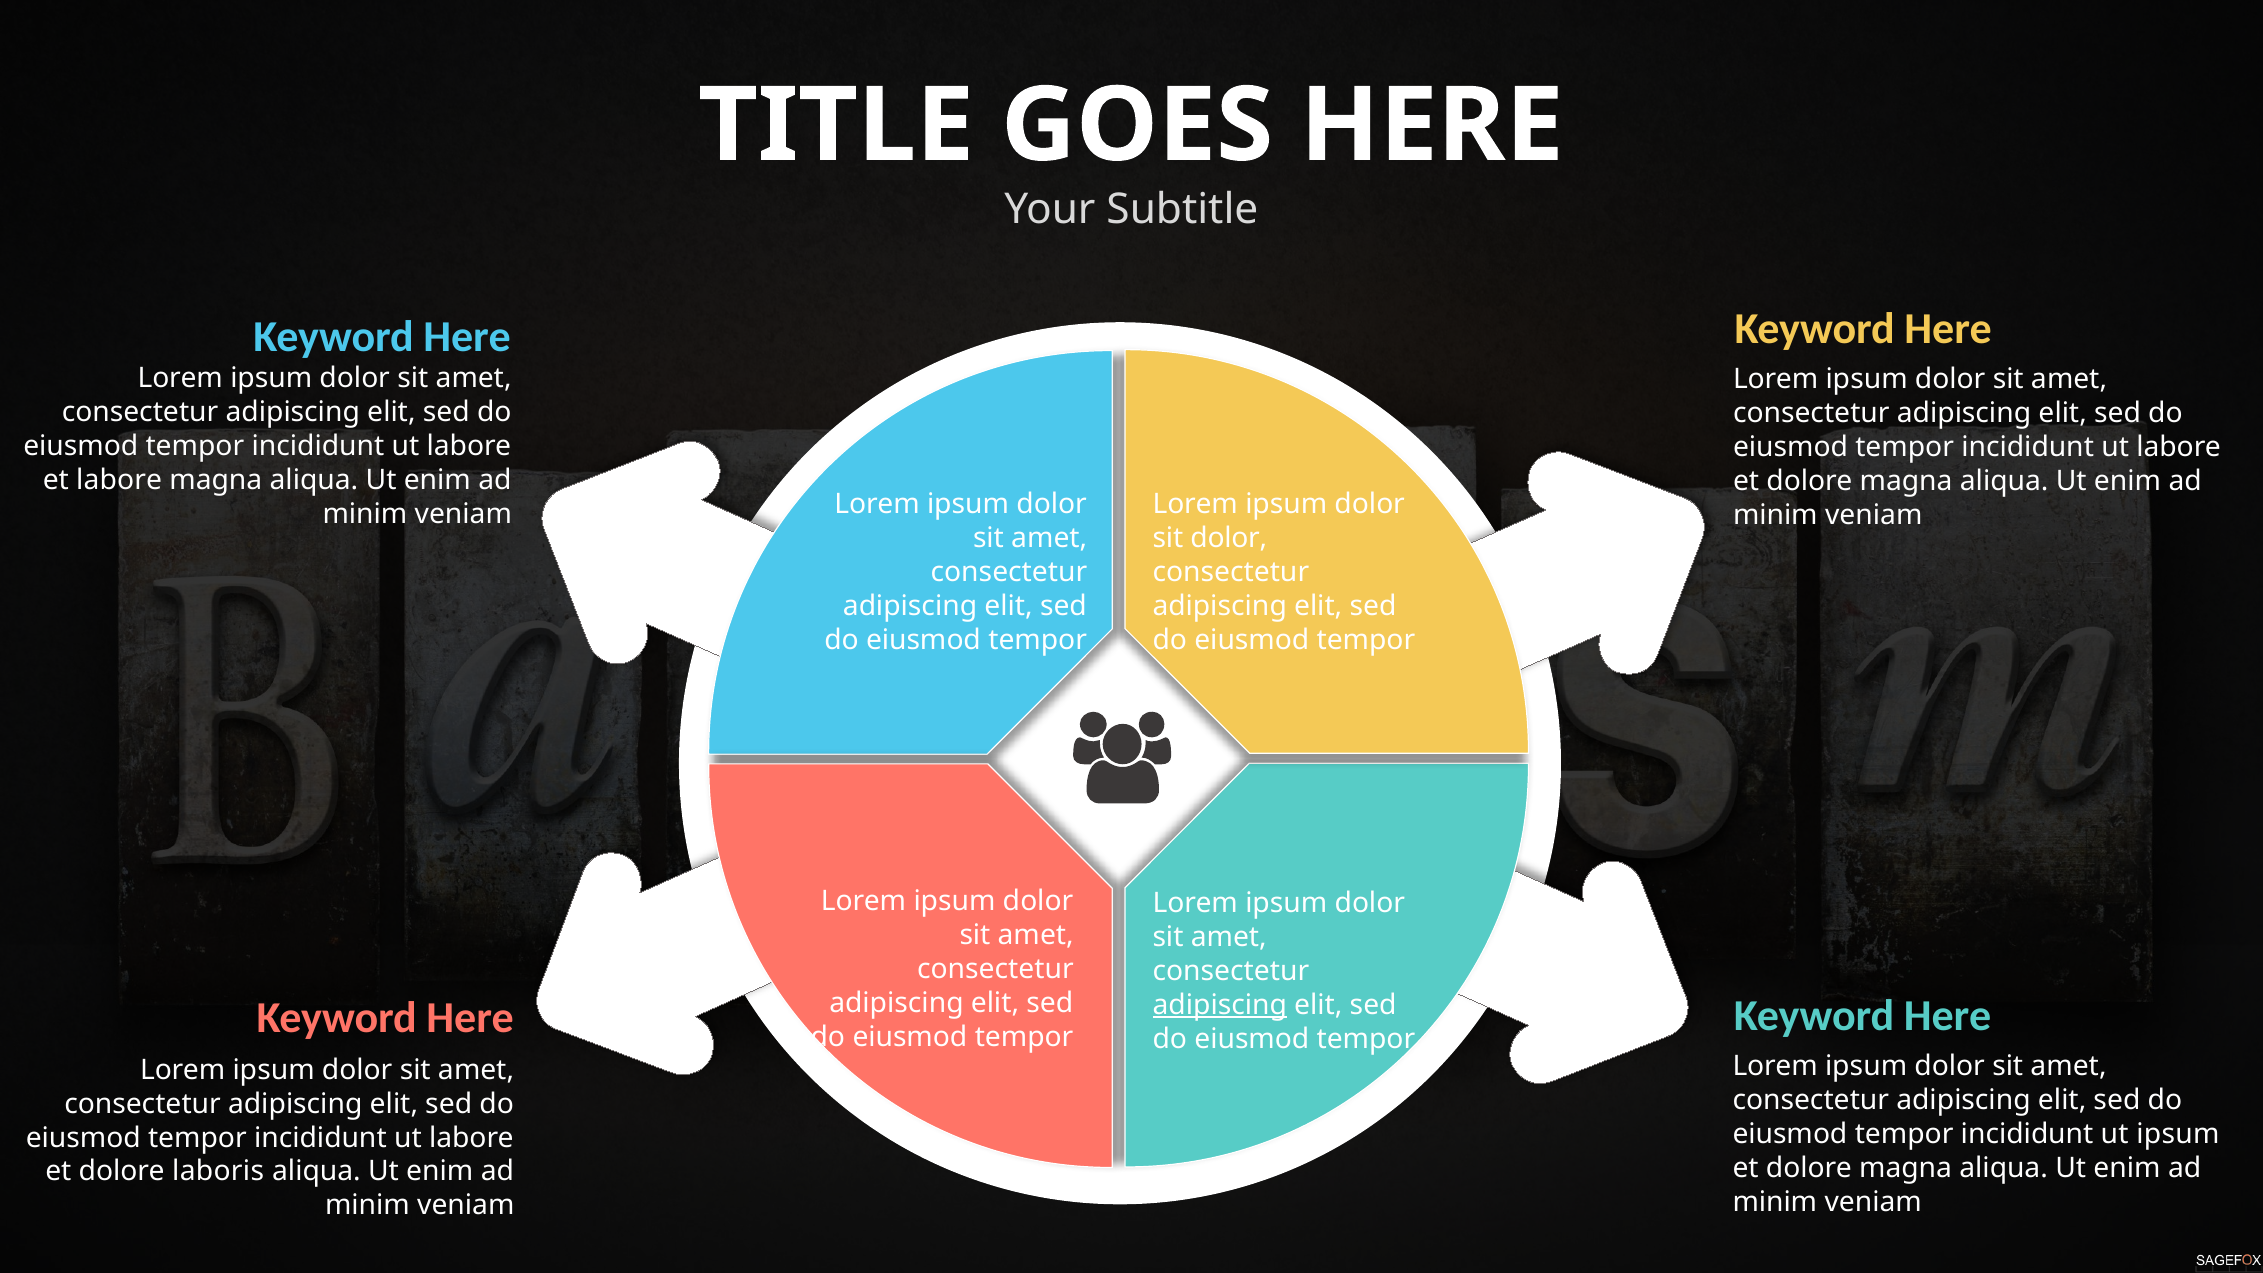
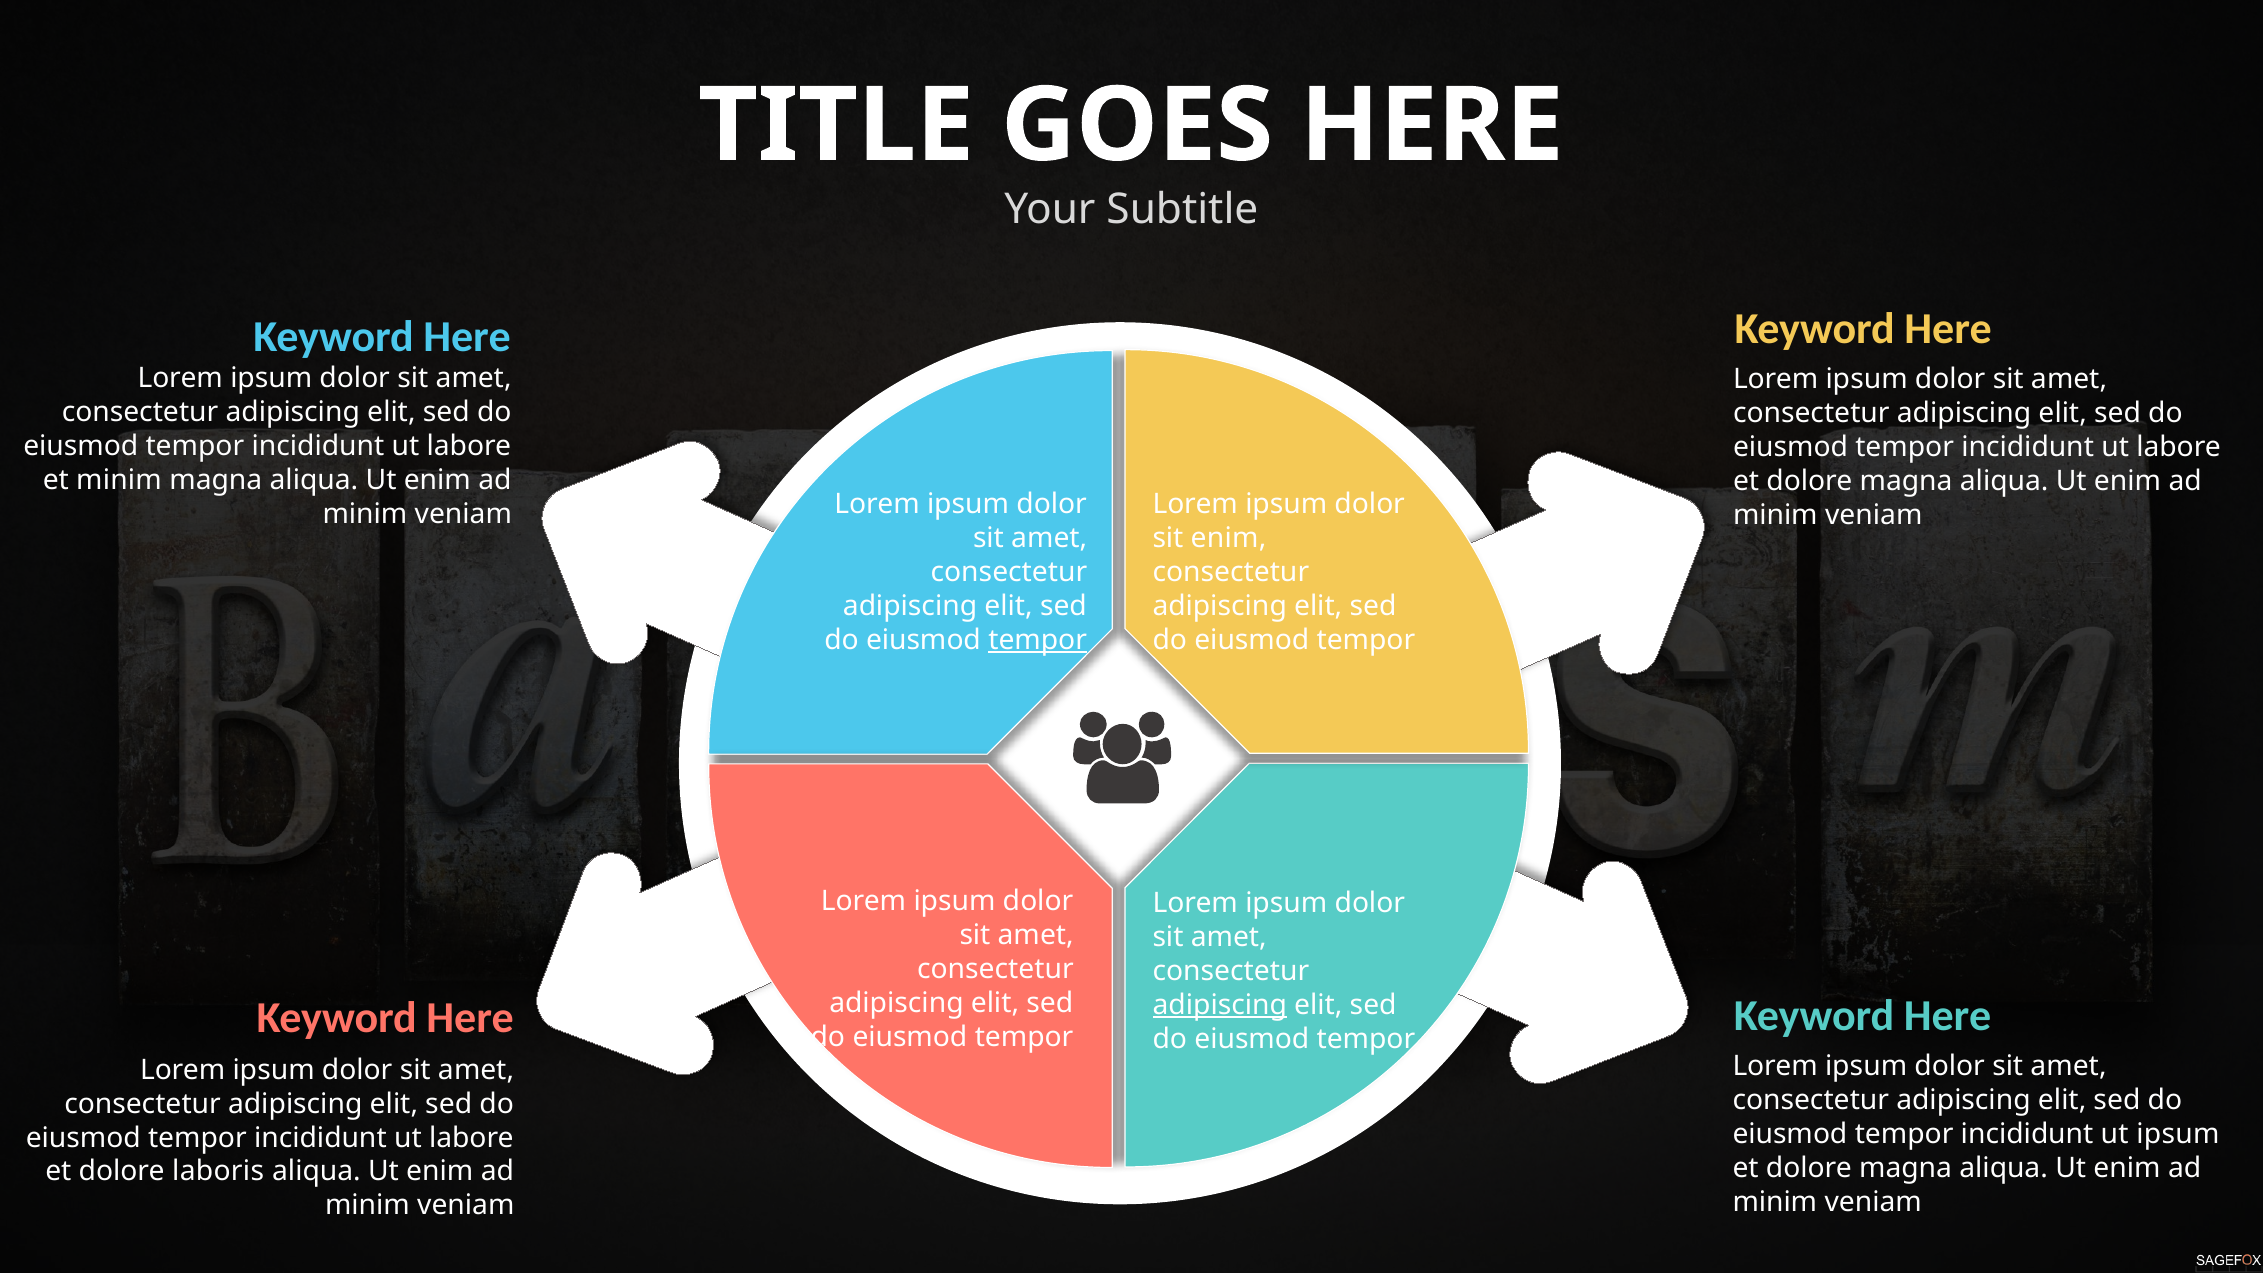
et labore: labore -> minim (119, 480)
sit dolor: dolor -> enim (1229, 538)
tempor underline: none -> present (1038, 640)
